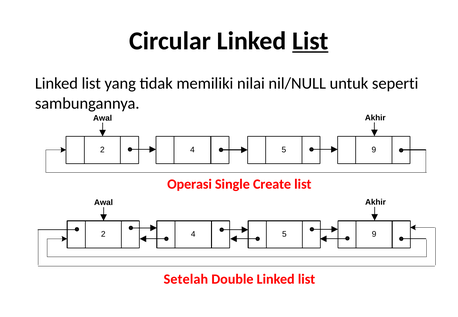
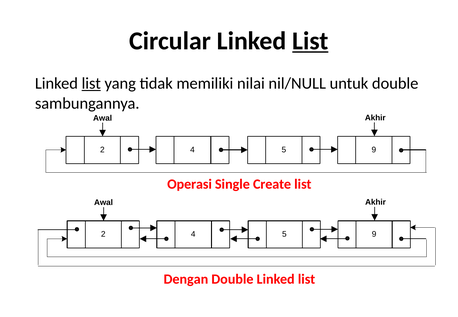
list underline: none -> present (91, 84)
untuk seperti: seperti -> double (395, 84)
Setelah: Setelah -> Dengan (186, 279)
